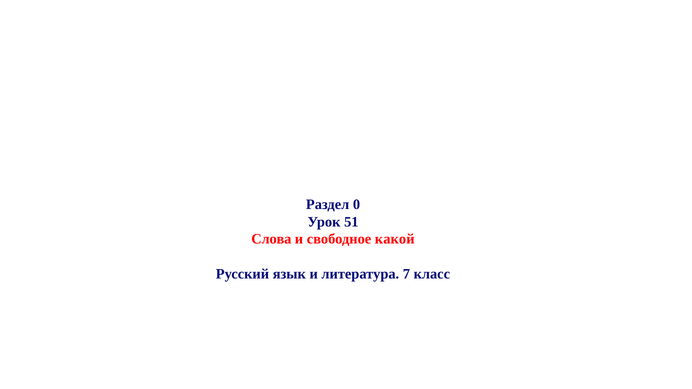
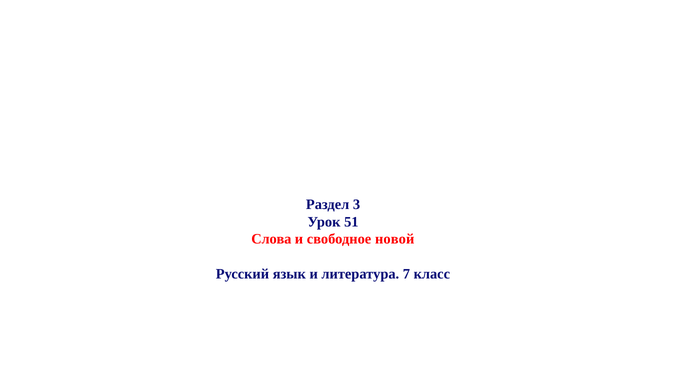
0: 0 -> 3 (356, 205)
какой: какой -> новой (395, 239)
